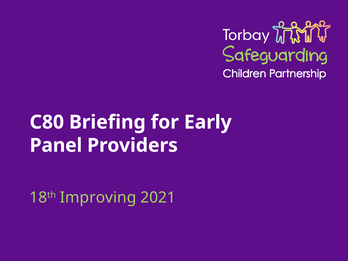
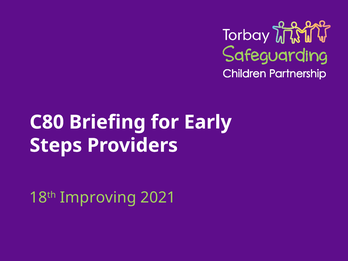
Panel: Panel -> Steps (56, 145)
